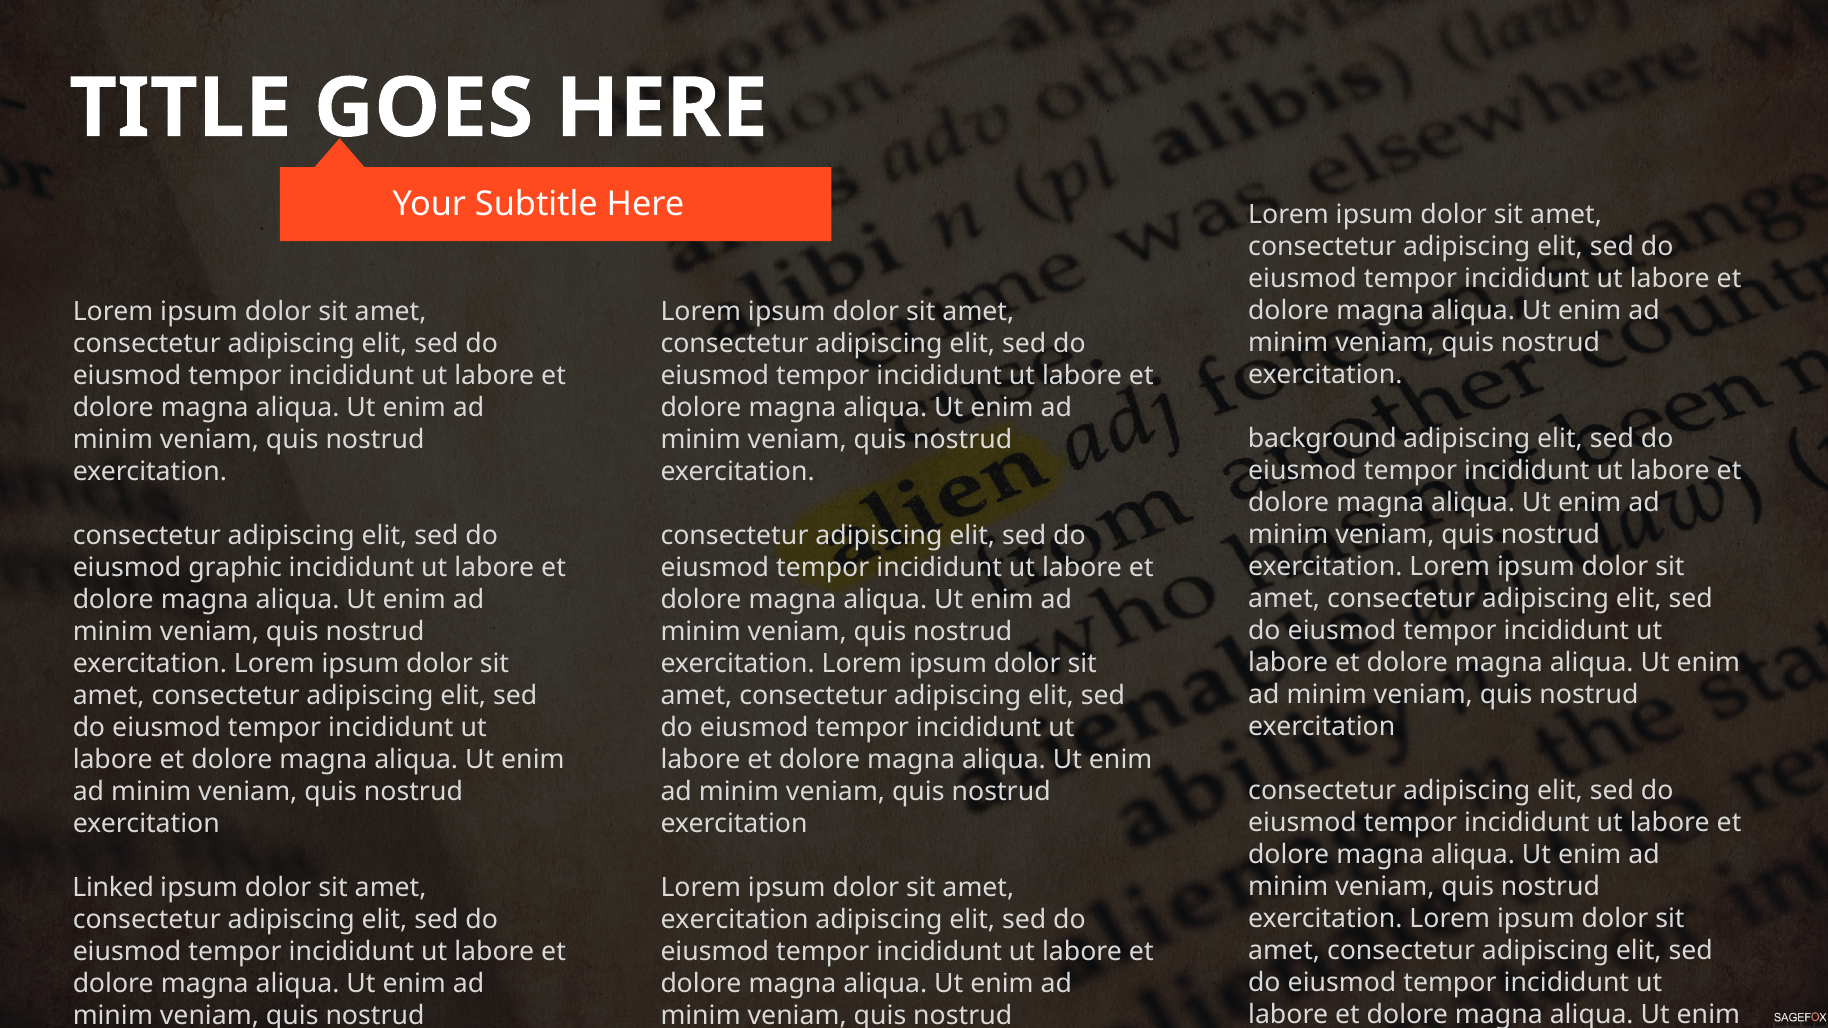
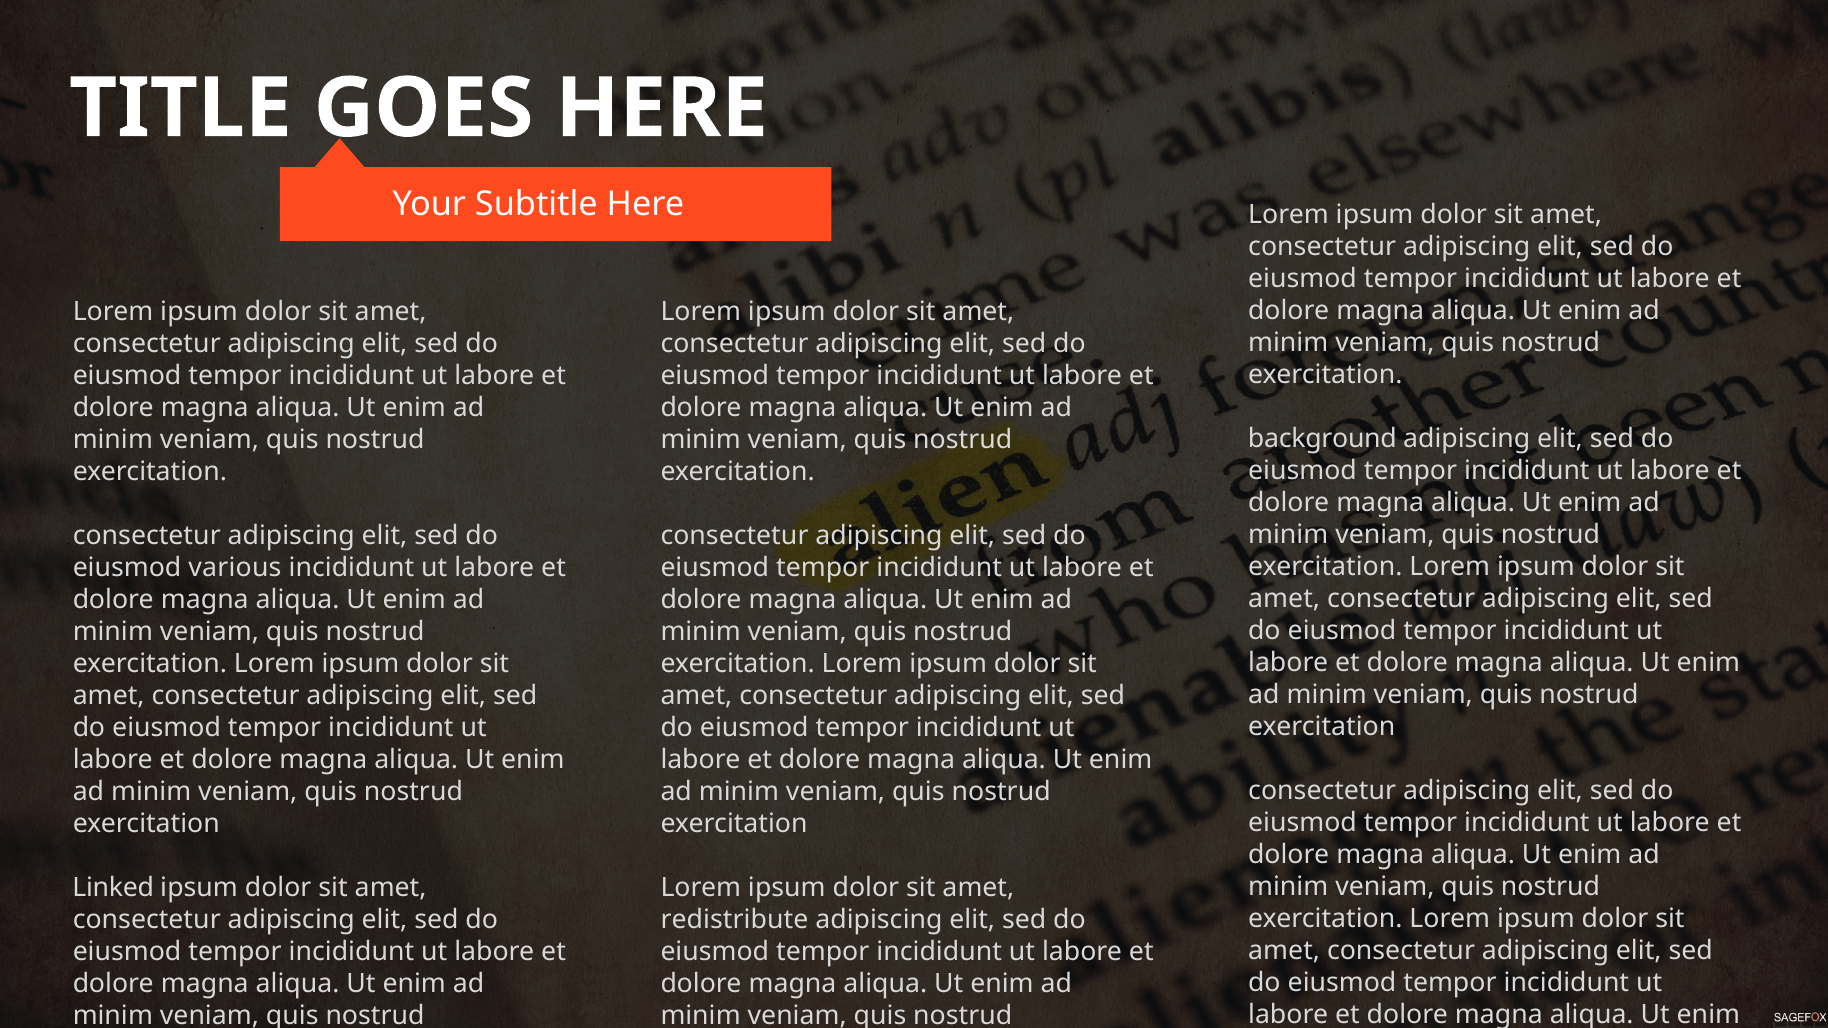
graphic: graphic -> various (235, 567)
exercitation: exercitation -> redistribute (734, 919)
